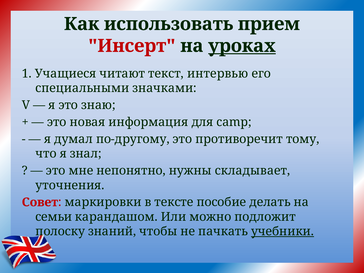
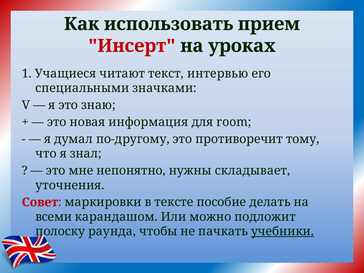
уроках underline: present -> none (242, 46)
camp: camp -> room (234, 122)
семьи: семьи -> всеми (54, 217)
знаний: знаний -> раунда (112, 231)
